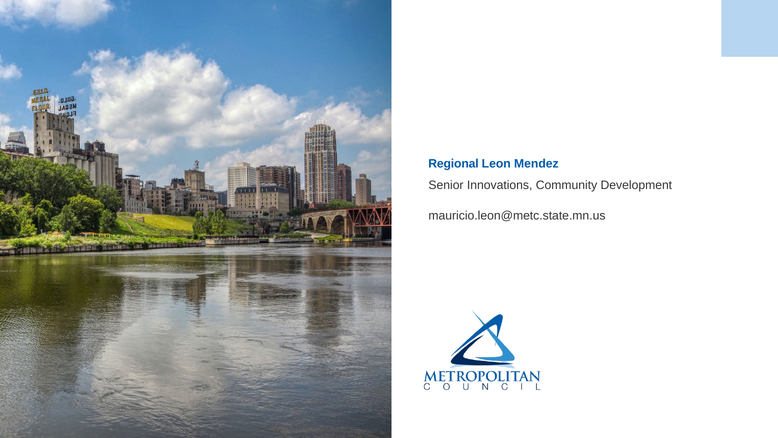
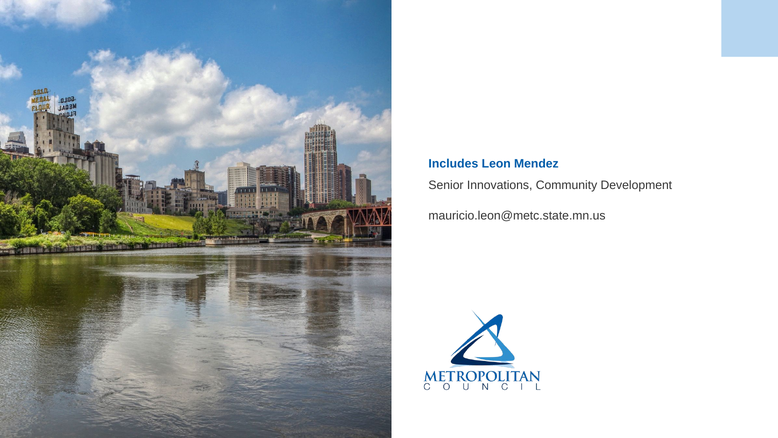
Regional: Regional -> Includes (453, 164)
